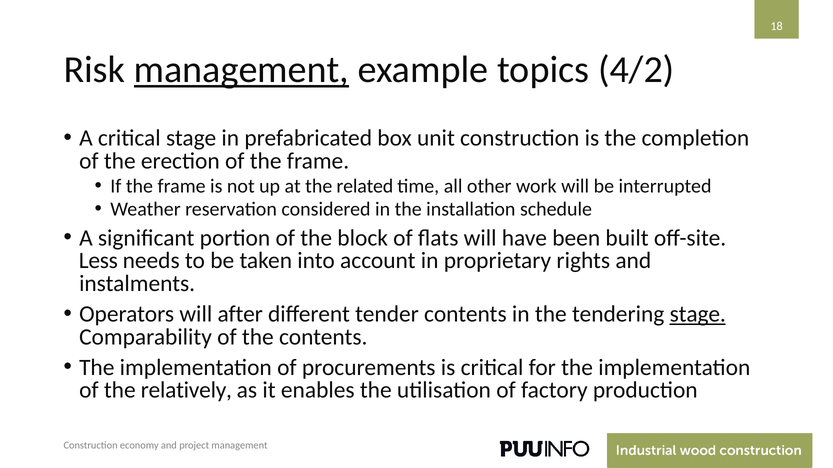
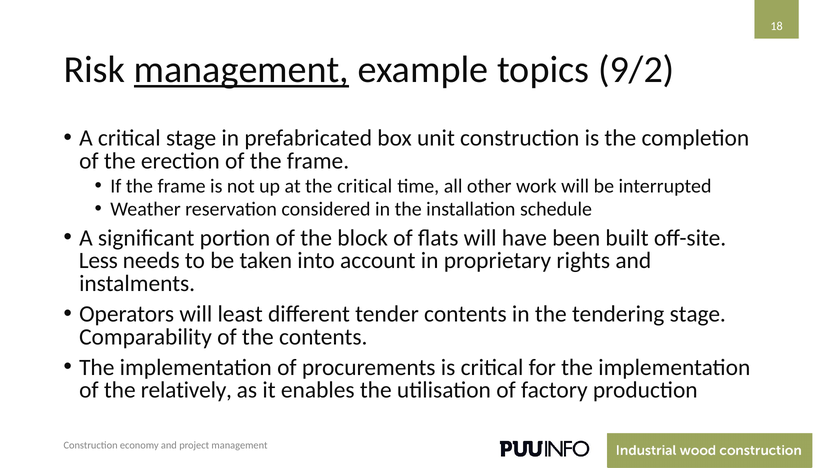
4/2: 4/2 -> 9/2 (636, 70)
the related: related -> critical (365, 186)
after: after -> least (240, 314)
stage underline: present -> none (698, 314)
